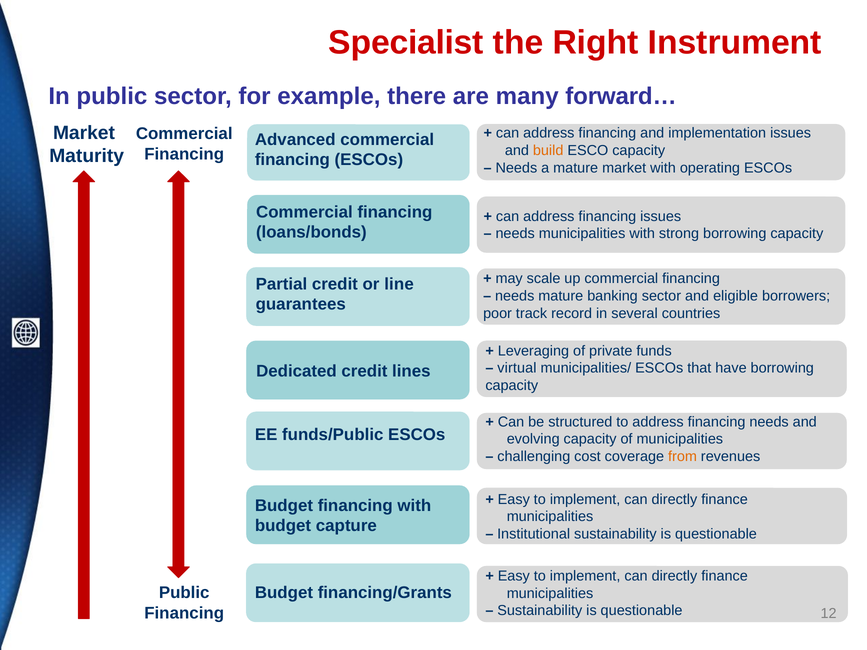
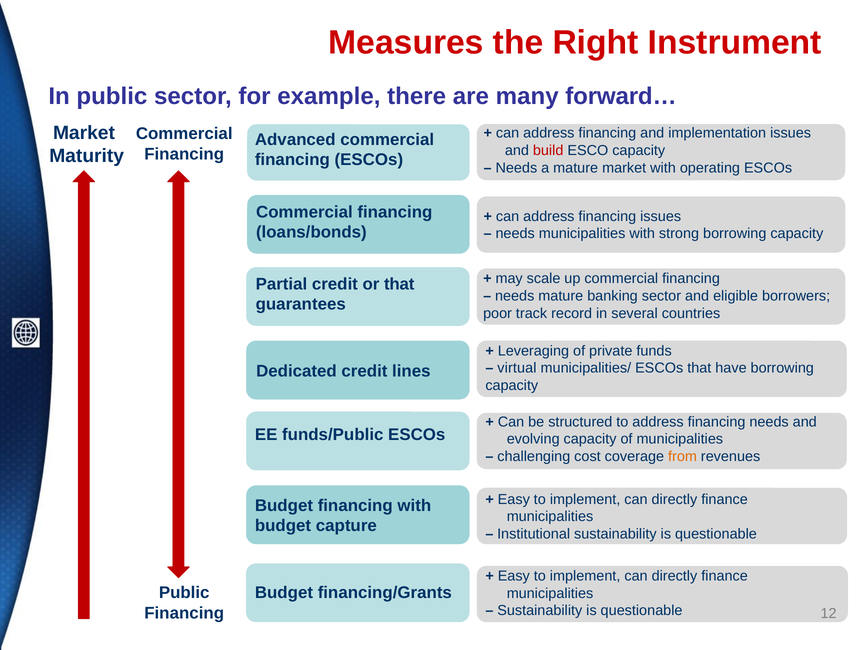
Specialist: Specialist -> Measures (406, 43)
build colour: orange -> red (548, 151)
or line: line -> that (399, 284)
